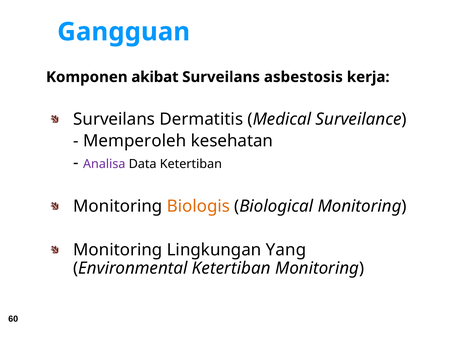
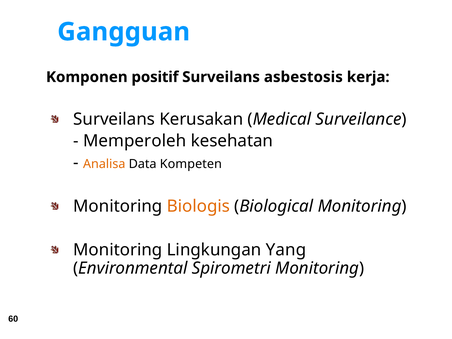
akibat: akibat -> positif (155, 77)
Dermatitis: Dermatitis -> Kerusakan (201, 119)
Analisa colour: purple -> orange (104, 164)
Data Ketertiban: Ketertiban -> Kompeten (191, 164)
Environmental Ketertiban: Ketertiban -> Spirometri (231, 268)
